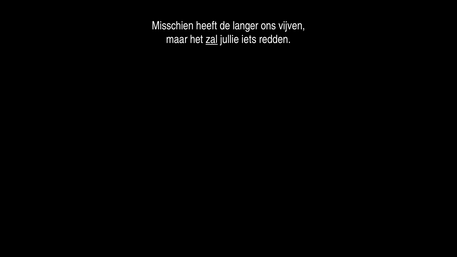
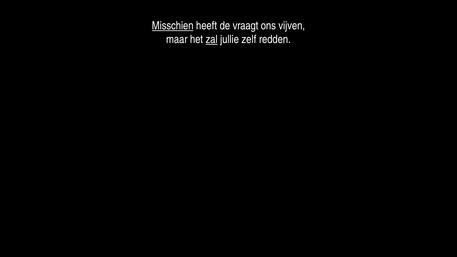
Misschien underline: none -> present (173, 26)
langer: langer -> vraagt (245, 26)
iets: iets -> zelf (249, 39)
